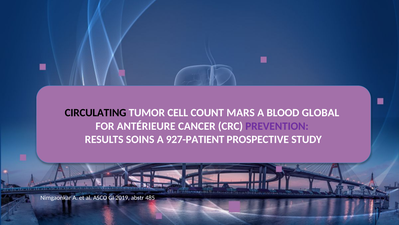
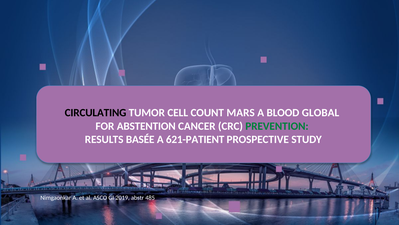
ANTÉRIEURE: ANTÉRIEURE -> ABSTENTION (146, 126)
PREVENTION colour: purple -> green (277, 126)
SOINS: SOINS -> BASÉE (140, 139)
927-PATIENT: 927-PATIENT -> 621-PATIENT (195, 139)
